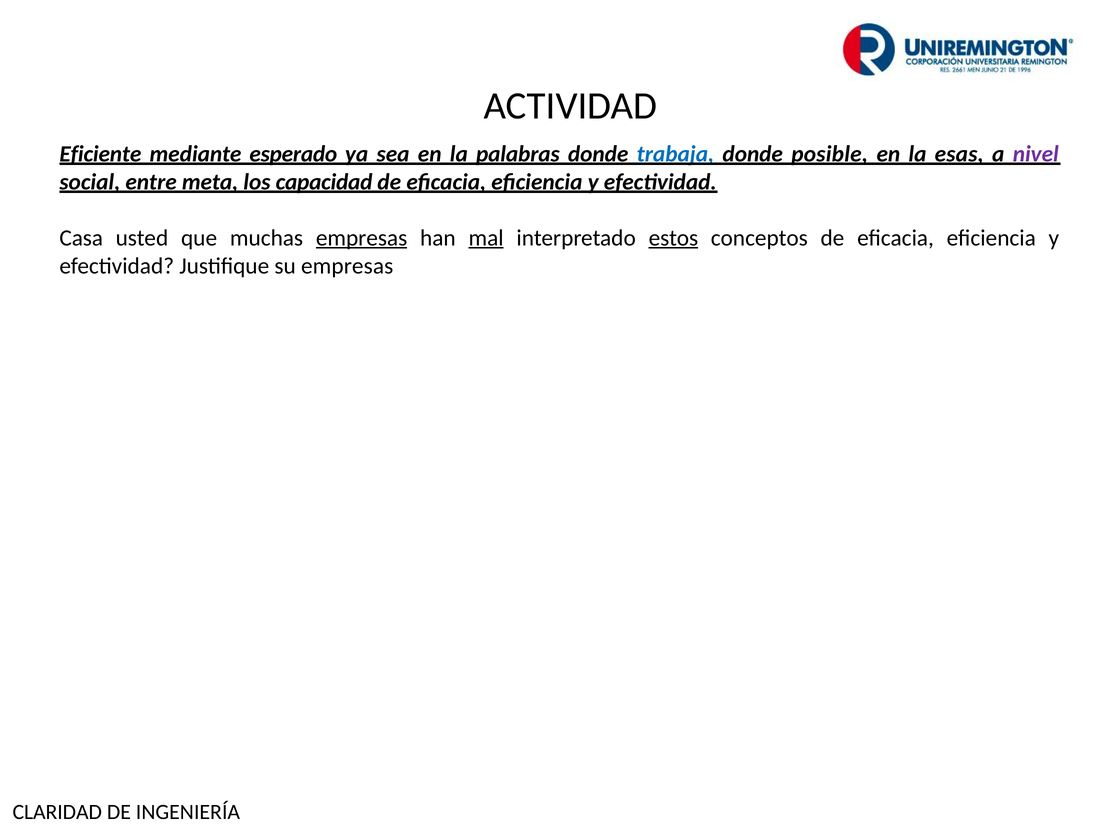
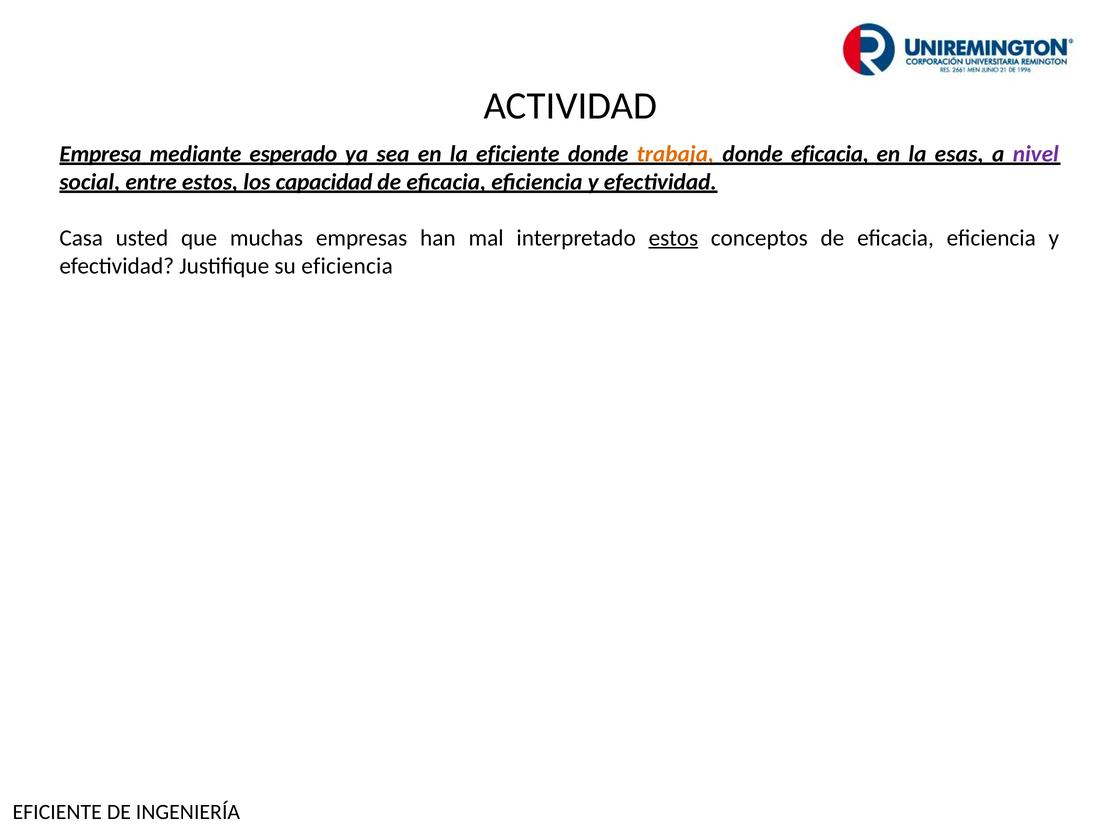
Eficiente: Eficiente -> Empresa (100, 154)
la palabras: palabras -> eficiente (518, 154)
trabaja colour: blue -> orange (675, 154)
donde posible: posible -> eficacia (830, 154)
entre meta: meta -> estos (210, 182)
empresas underline: present -> none (362, 238)
mal underline: present -> none (486, 238)
su empresas: empresas -> eficiencia (347, 266)
CLARIDAD: CLARIDAD -> EFICIENTE (57, 812)
